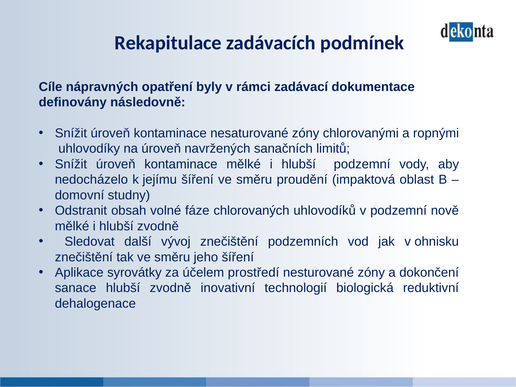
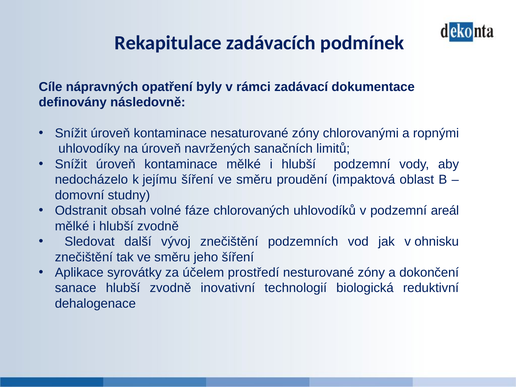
nově: nově -> areál (445, 211)
